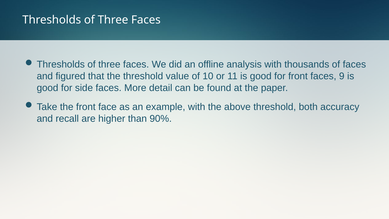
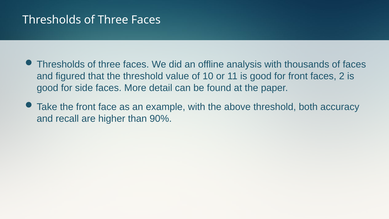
9: 9 -> 2 (342, 76)
